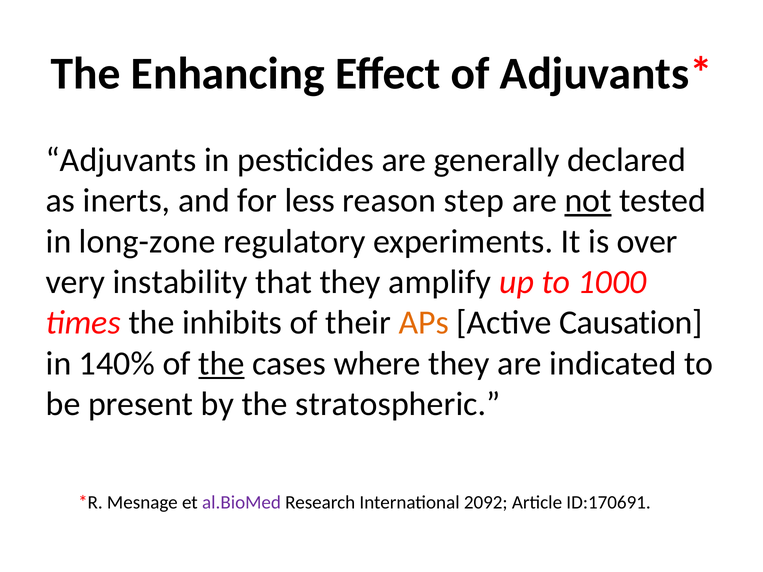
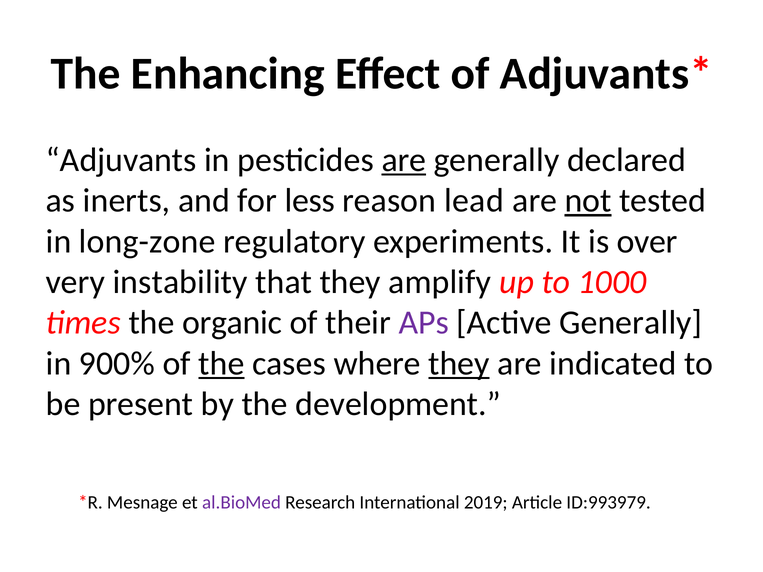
are underline: none -> present (404, 160)
step: step -> lead (474, 201)
inhibits: inhibits -> organic (232, 323)
APs colour: orange -> purple (424, 323)
Active Causation: Causation -> Generally (631, 323)
140%: 140% -> 900% (117, 364)
they underline: none -> present (459, 364)
stratospheric: stratospheric -> development (398, 404)
2092: 2092 -> 2019 (486, 503)
ID:170691: ID:170691 -> ID:993979 (609, 503)
